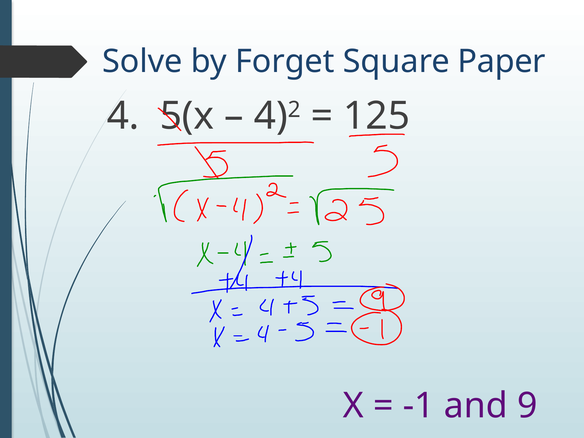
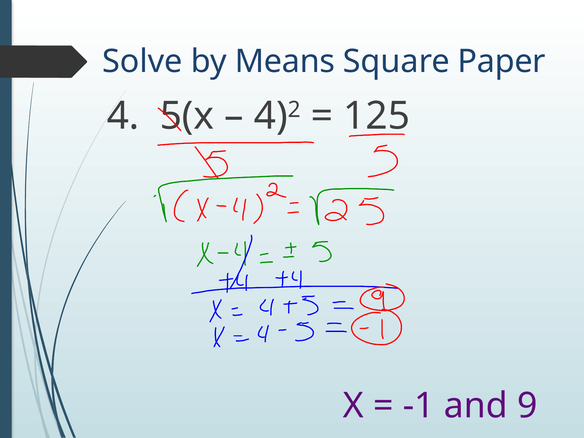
Forget: Forget -> Means (285, 61)
